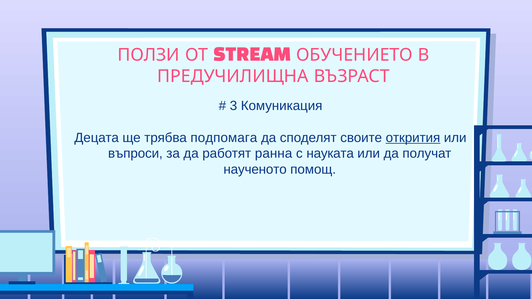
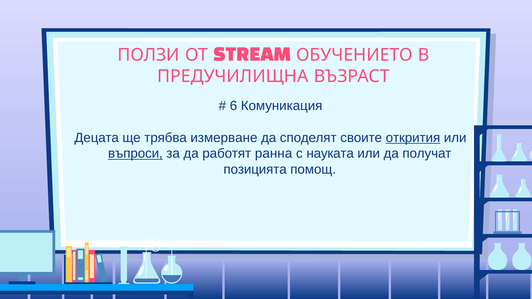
3: 3 -> 6 (233, 106)
подпомага: подпомага -> измерване (224, 138)
въпроси underline: none -> present (135, 154)
наученото: наученото -> позицията (255, 170)
